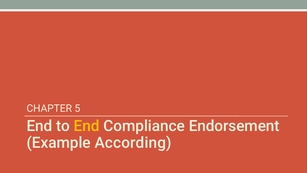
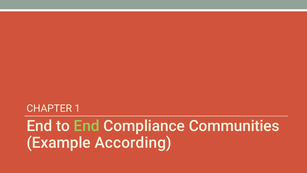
5: 5 -> 1 (77, 108)
End colour: yellow -> light green (87, 126)
Endorsement: Endorsement -> Communities (234, 126)
